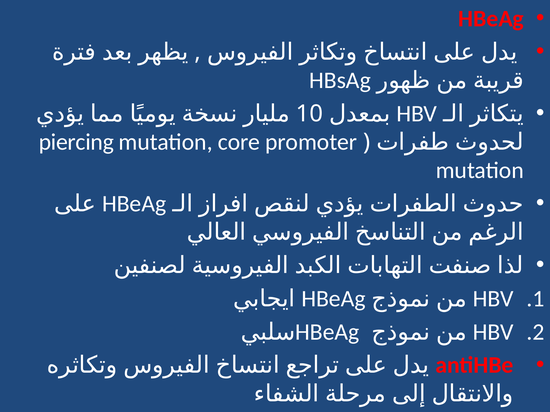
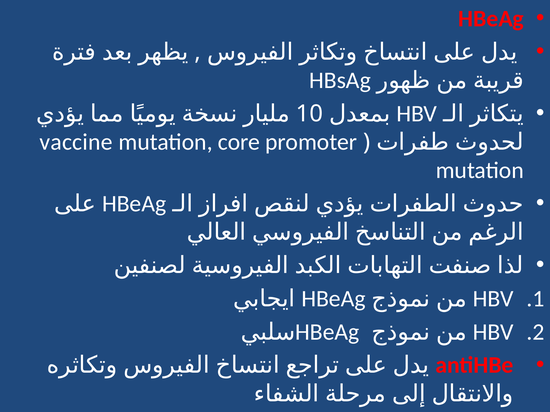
piercing: piercing -> vaccine (76, 142)
